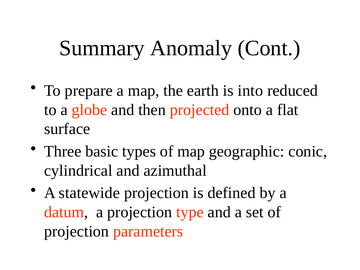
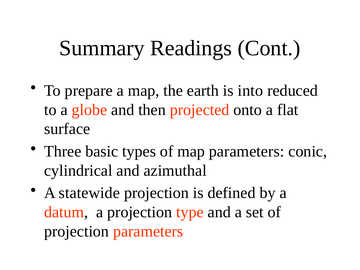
Anomaly: Anomaly -> Readings (191, 48)
map geographic: geographic -> parameters (247, 151)
